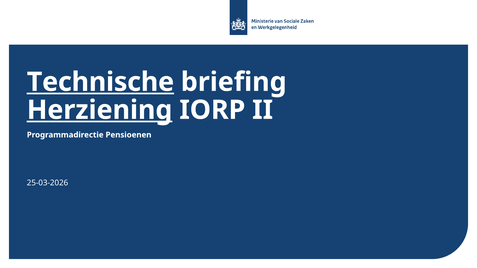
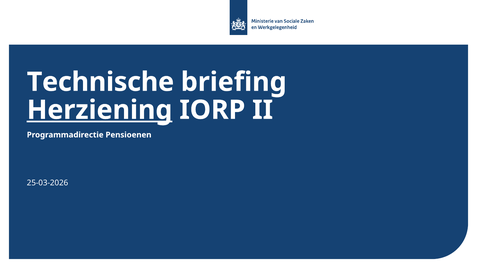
Technische underline: present -> none (100, 82)
